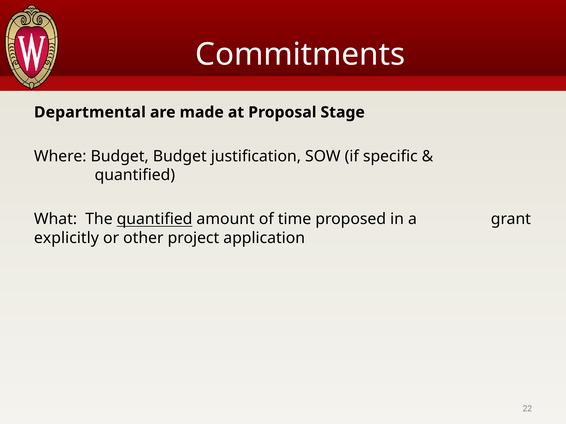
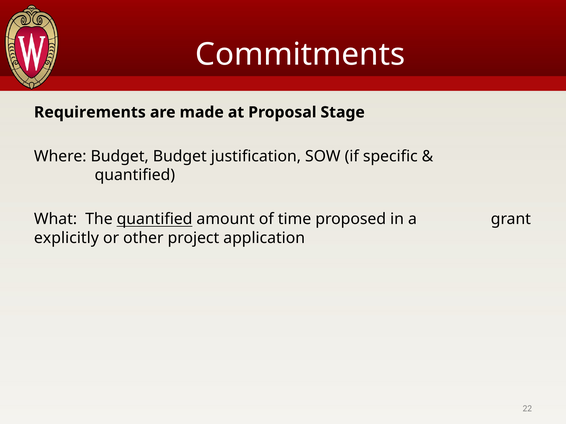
Departmental: Departmental -> Requirements (90, 112)
